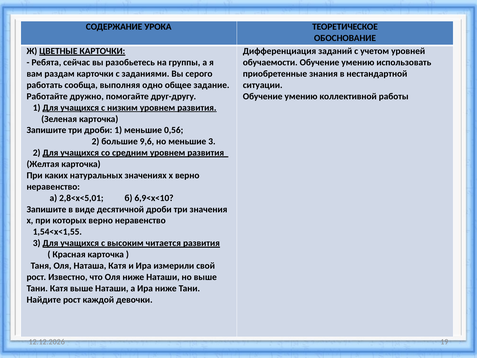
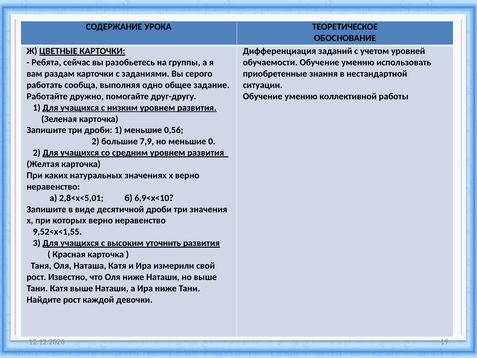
9,6: 9,6 -> 7,9 (147, 141)
меньшие 3: 3 -> 0 (212, 141)
1,54<x<1,55: 1,54<x<1,55 -> 9,52<x<1,55 (57, 232)
читается: читается -> уточнить (163, 243)
